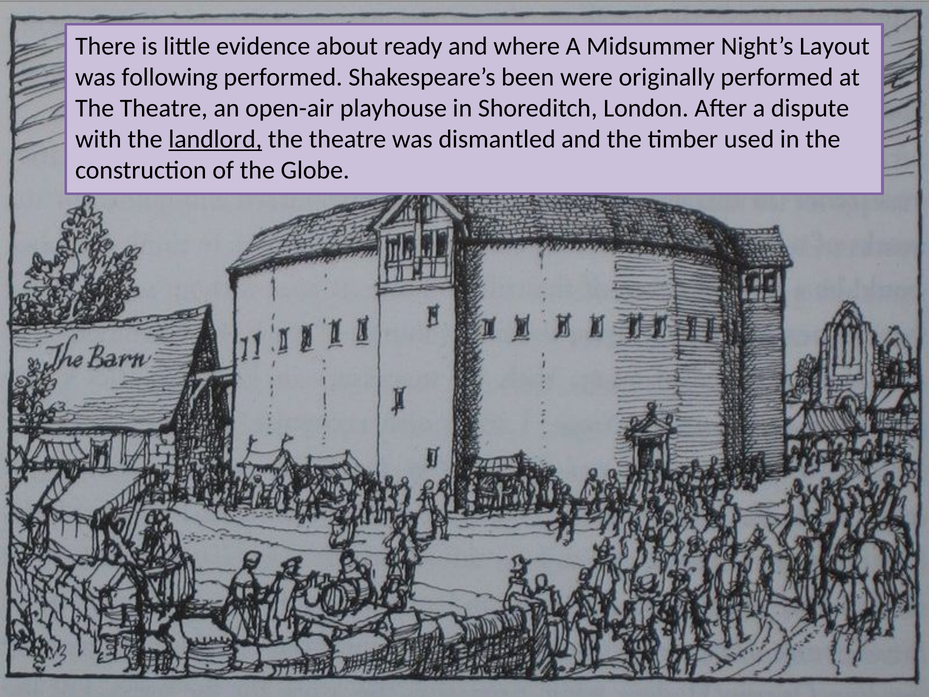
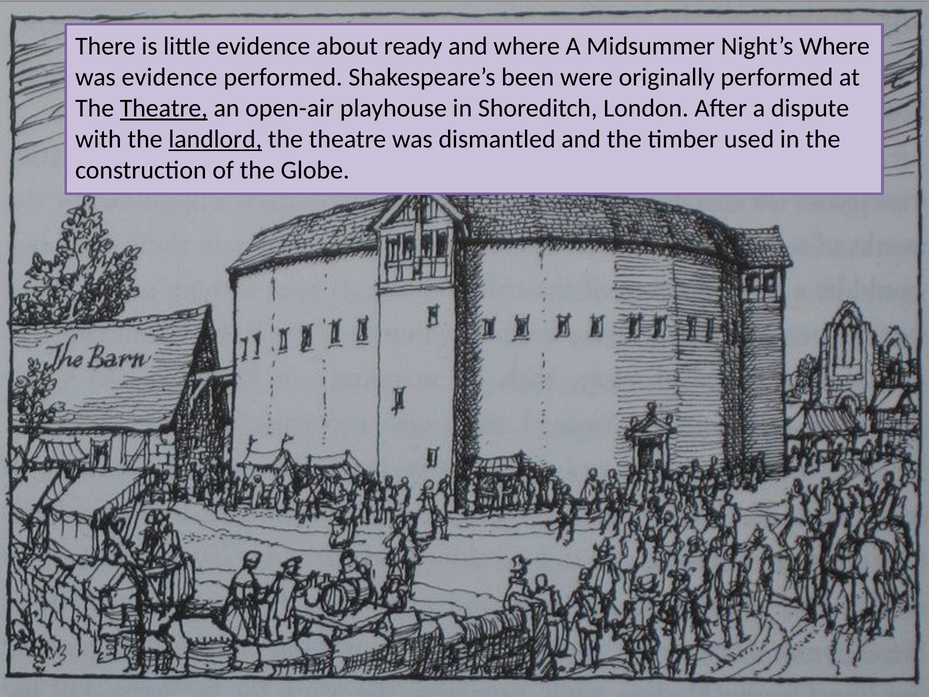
Night’s Layout: Layout -> Where (835, 46)
was following: following -> evidence (170, 77)
Theatre underline: none -> present (164, 108)
